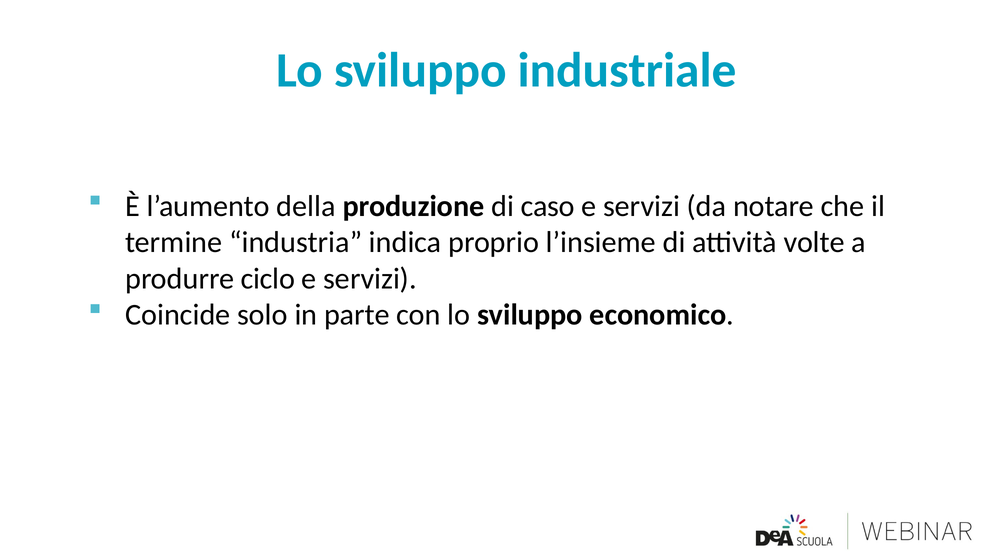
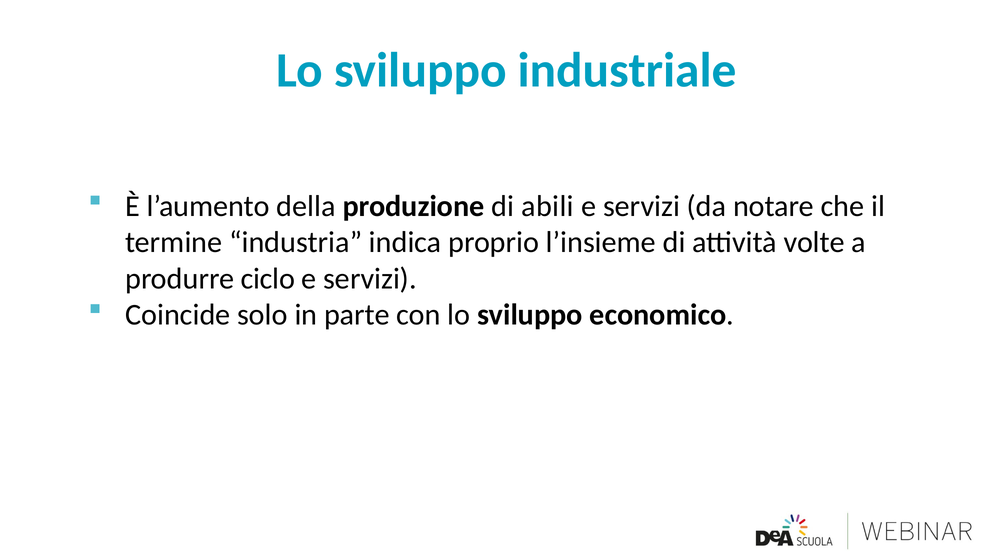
caso: caso -> abili (548, 206)
